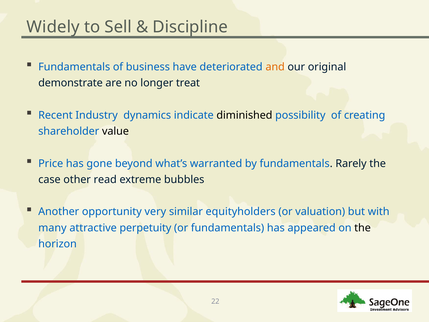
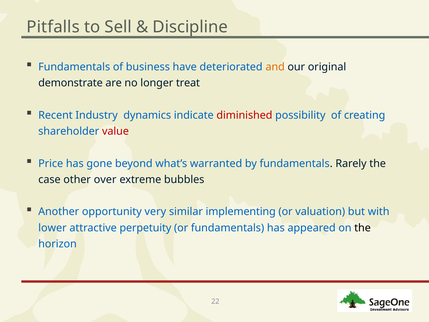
Widely: Widely -> Pitfalls (53, 27)
diminished colour: black -> red (244, 115)
value colour: black -> red (115, 131)
read: read -> over (105, 179)
equityholders: equityholders -> implementing (241, 212)
many: many -> lower (52, 228)
